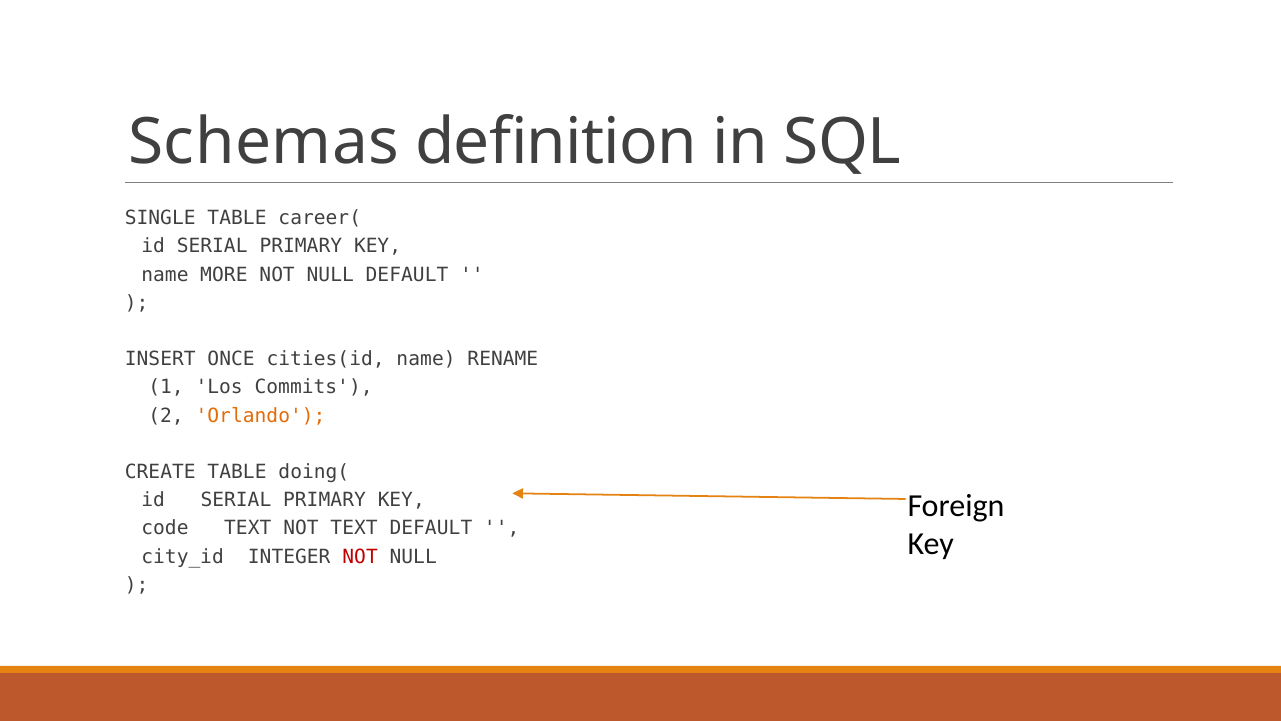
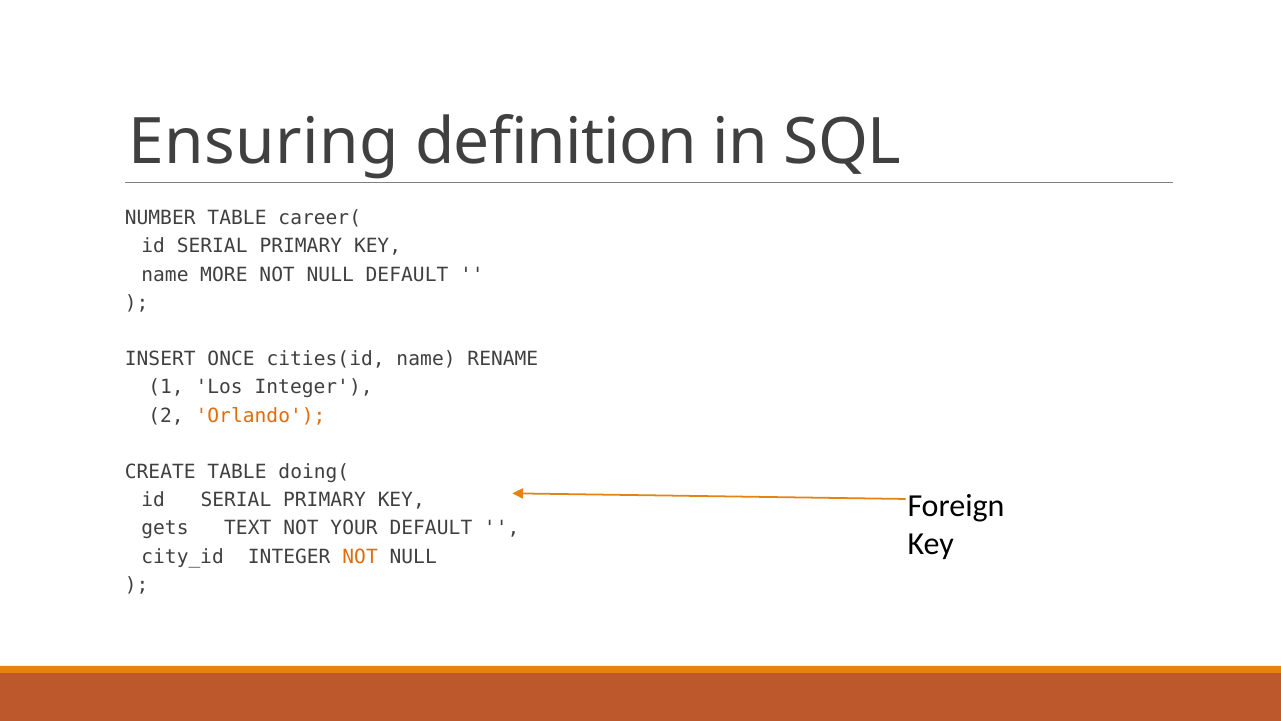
Schemas: Schemas -> Ensuring (264, 142)
SINGLE: SINGLE -> NUMBER (160, 218)
Los Commits: Commits -> Integer (314, 387)
code: code -> gets (165, 528)
NOT TEXT: TEXT -> YOUR (354, 528)
NOT colour: red -> orange (360, 556)
